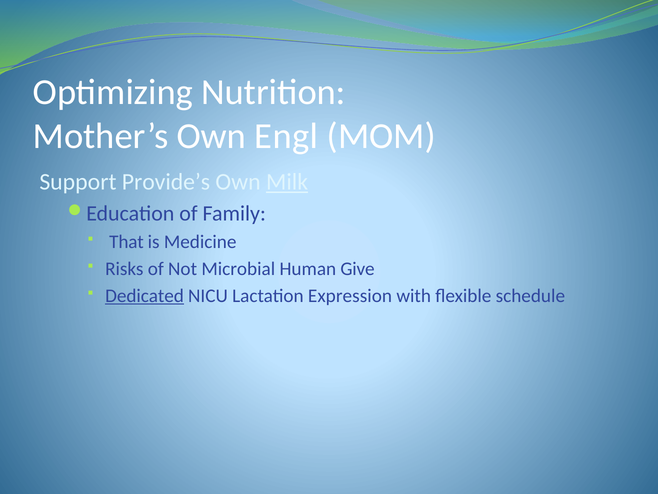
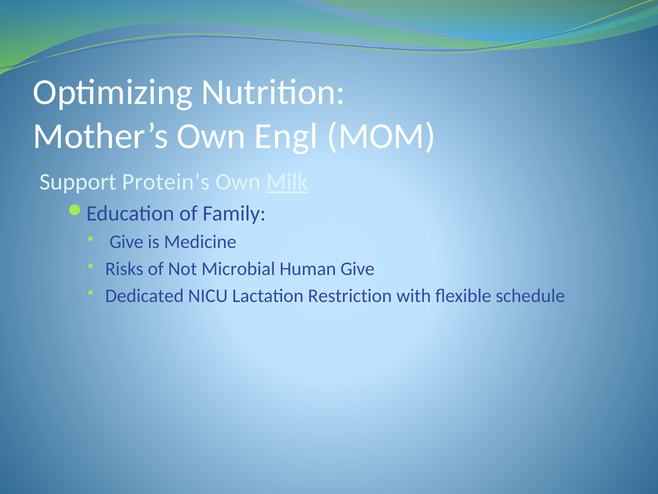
Provide’s: Provide’s -> Protein’s (166, 182)
That: That -> Give (126, 242)
Dedicated underline: present -> none (145, 295)
Expression: Expression -> Restriction (350, 295)
